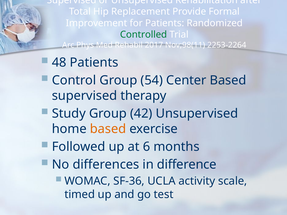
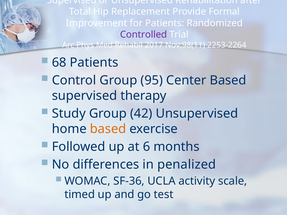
Controlled colour: green -> purple (143, 35)
48: 48 -> 68 (59, 63)
54: 54 -> 95 (152, 80)
difference: difference -> penalized (187, 165)
